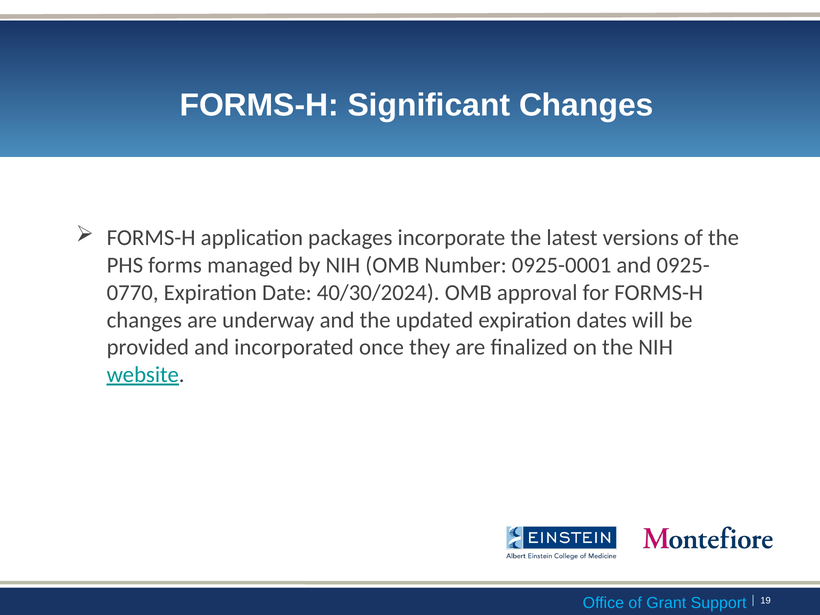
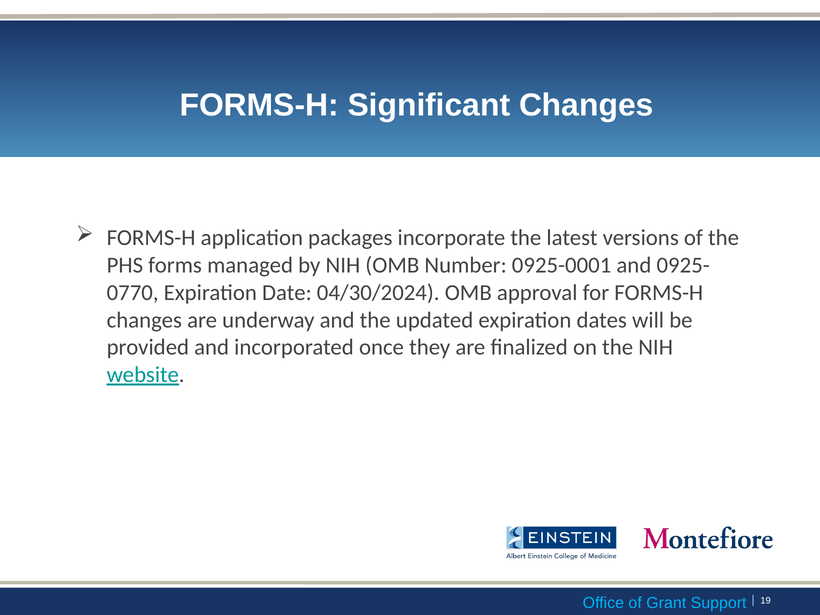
40/30/2024: 40/30/2024 -> 04/30/2024 (378, 293)
